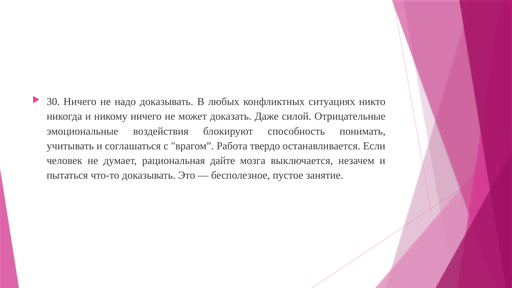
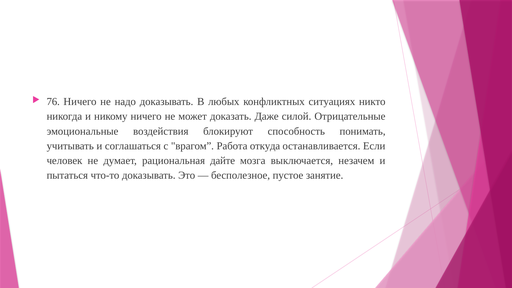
30: 30 -> 76 (53, 102)
твердо: твердо -> откуда (265, 146)
